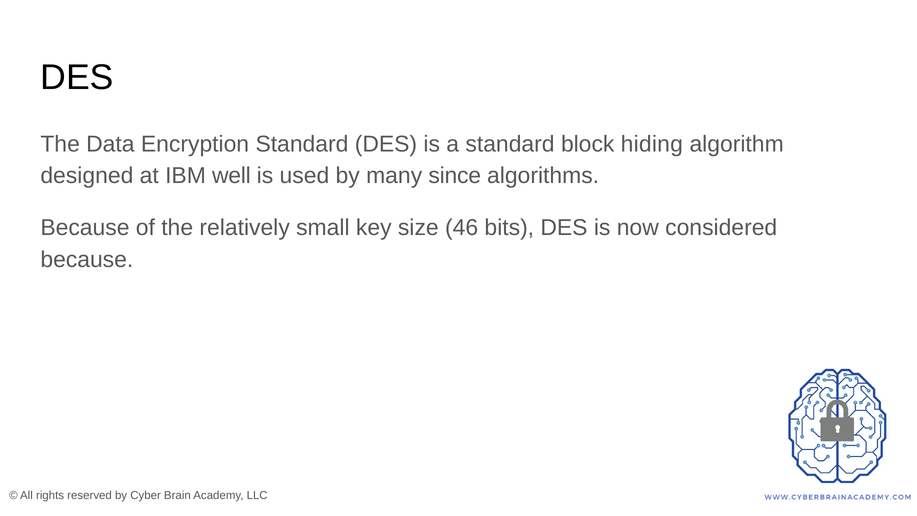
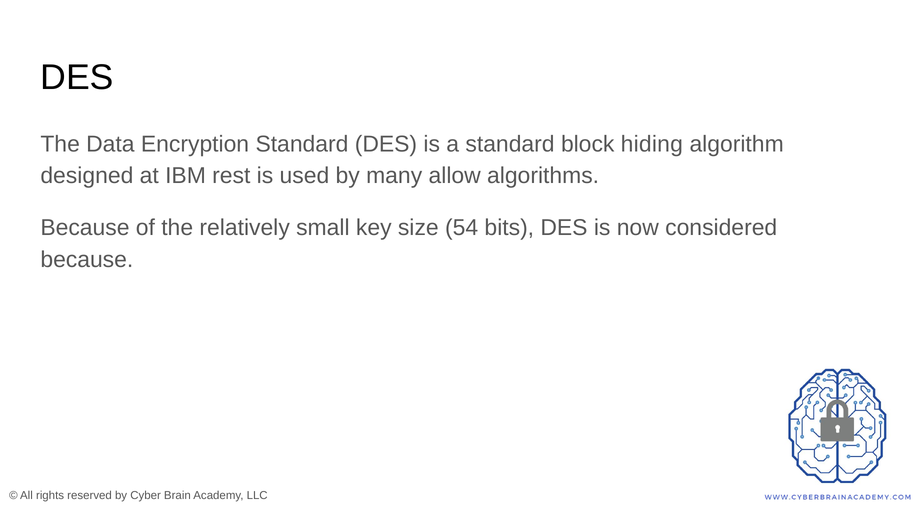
well: well -> rest (231, 176)
since: since -> allow (455, 176)
46: 46 -> 54 (462, 228)
